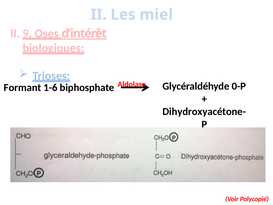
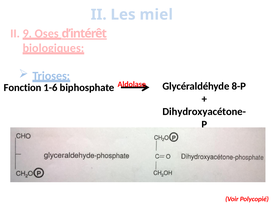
Formant: Formant -> Fonction (23, 88)
0-P: 0-P -> 8-P (239, 86)
